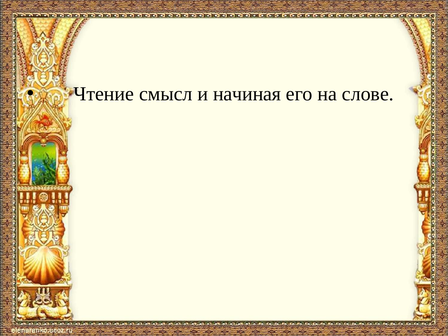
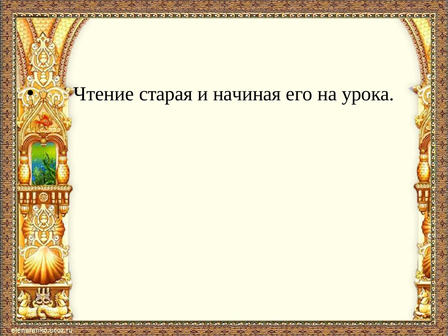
смысл: смысл -> старая (166, 94)
слове: слове -> урока (368, 94)
